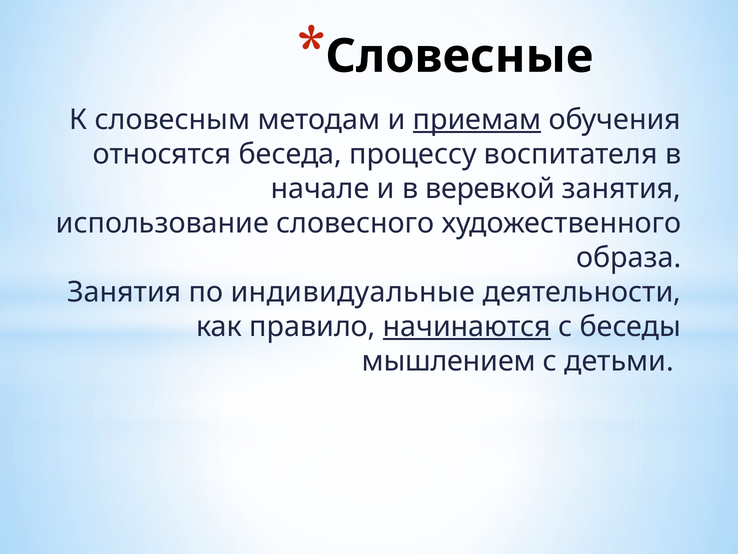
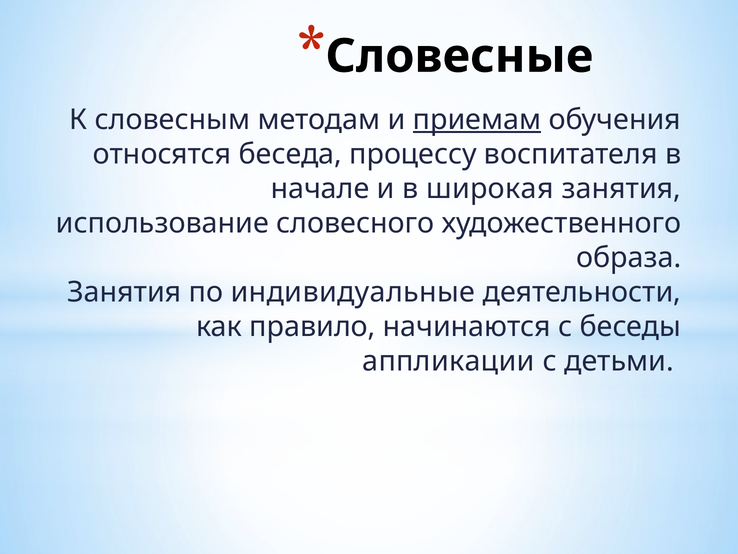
веревкой: веревкой -> широкая (490, 188)
начинаются underline: present -> none (467, 326)
мышлением: мышлением -> аппликации (449, 361)
